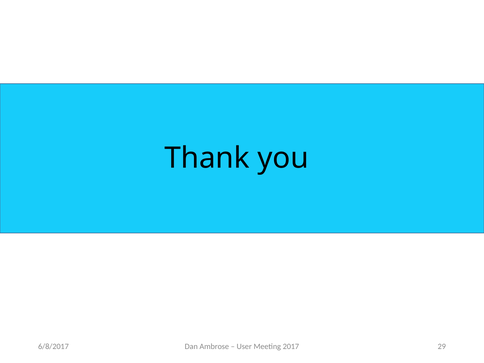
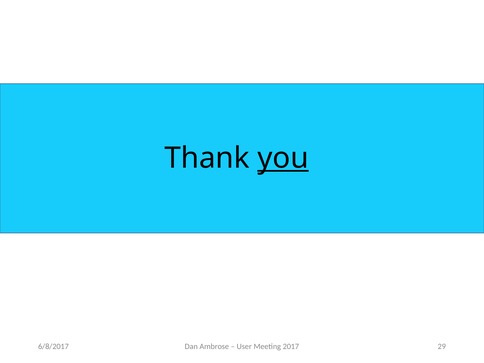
you underline: none -> present (283, 158)
